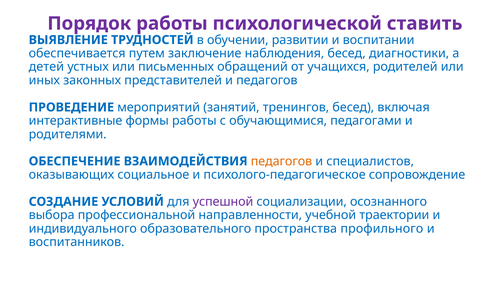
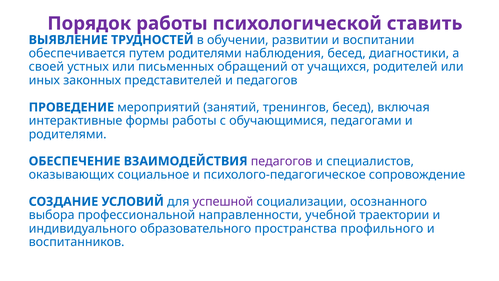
путем заключение: заключение -> родителями (205, 53)
детей: детей -> своей (46, 67)
педагогов colour: orange -> purple (281, 161)
